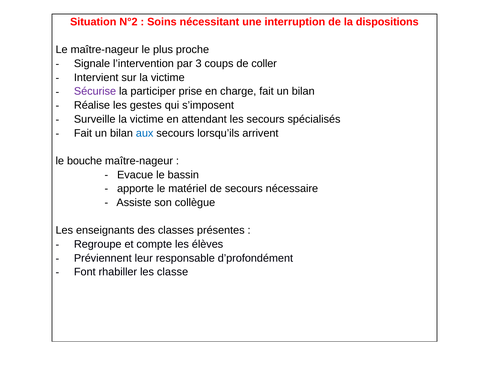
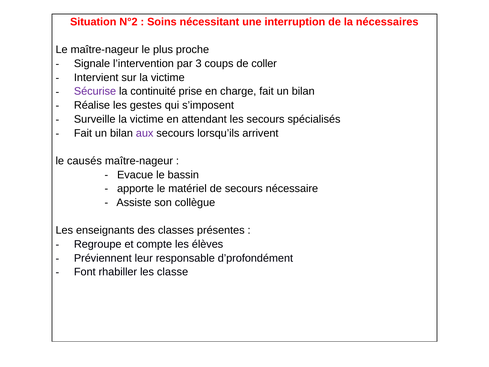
dispositions: dispositions -> nécessaires (387, 22)
participer: participer -> continuité (153, 91)
aux colour: blue -> purple (145, 133)
bouche: bouche -> causés (84, 161)
